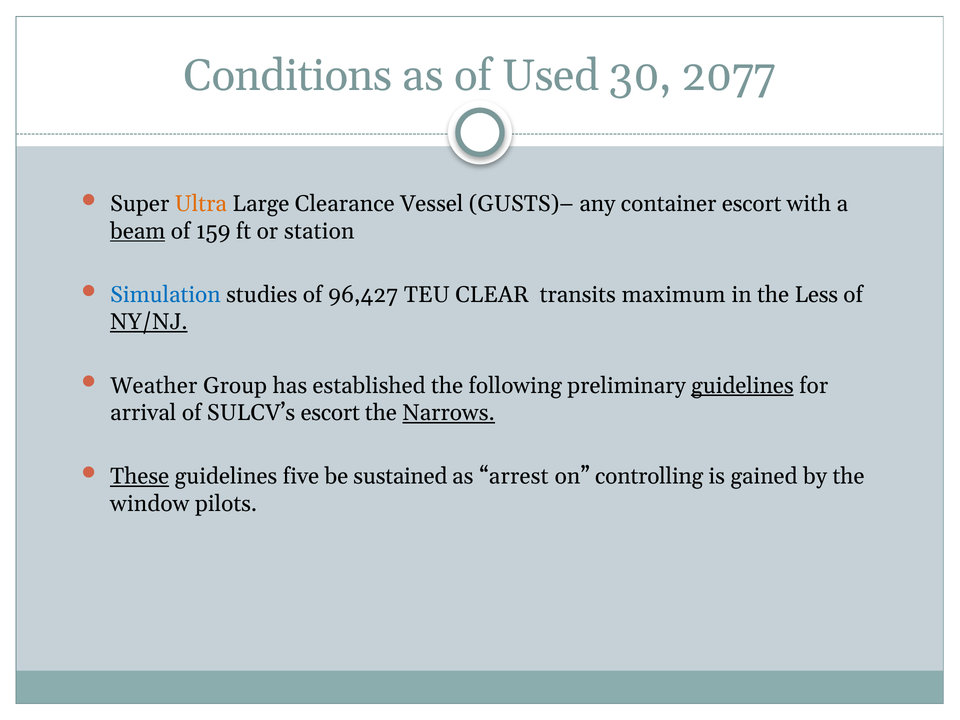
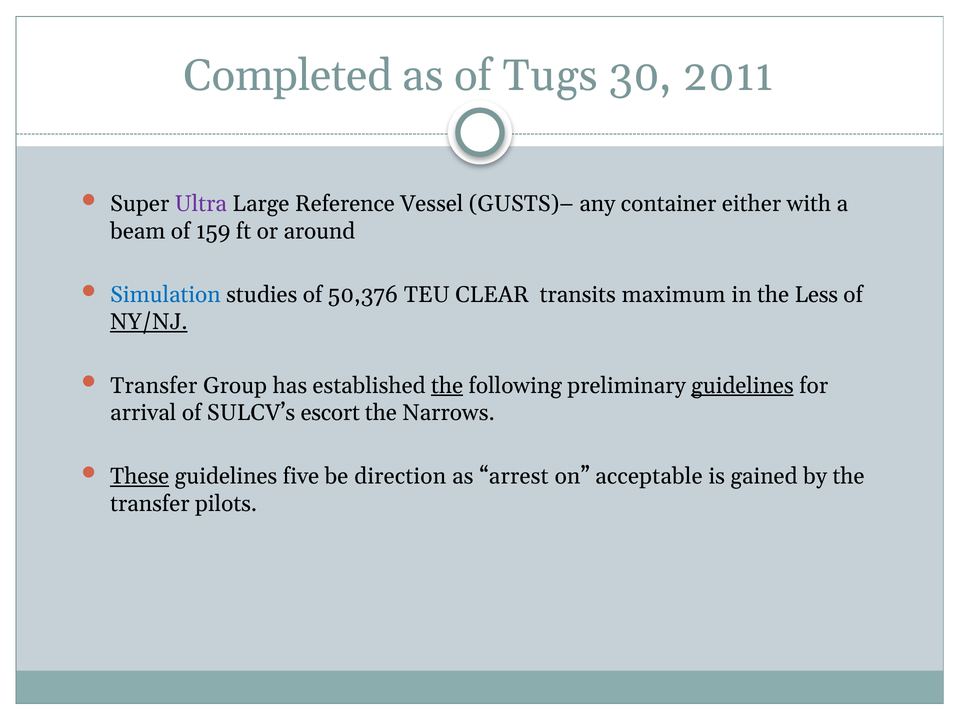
Conditions: Conditions -> Completed (288, 76)
Used: Used -> Tugs (550, 76)
2077: 2077 -> 2011 (728, 76)
Ultra colour: orange -> purple (201, 204)
Clearance: Clearance -> Reference (345, 204)
container escort: escort -> either (752, 204)
beam underline: present -> none (138, 231)
station: station -> around (319, 231)
96,427: 96,427 -> 50,376 (363, 295)
Weather: Weather -> Transfer (154, 386)
the underline: none -> present (447, 386)
Narrows underline: present -> none (449, 413)
sustained: sustained -> direction (400, 476)
controlling: controlling -> acceptable (649, 476)
window: window -> transfer (150, 504)
